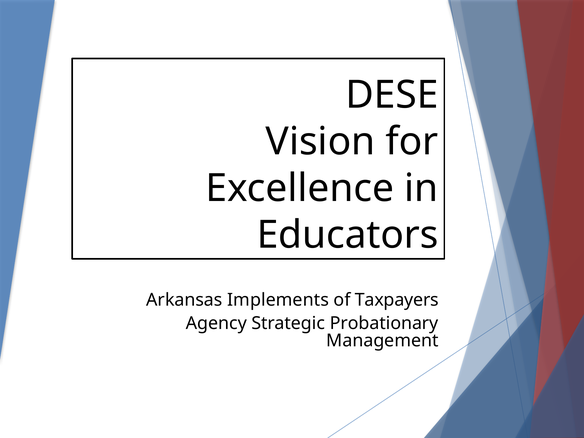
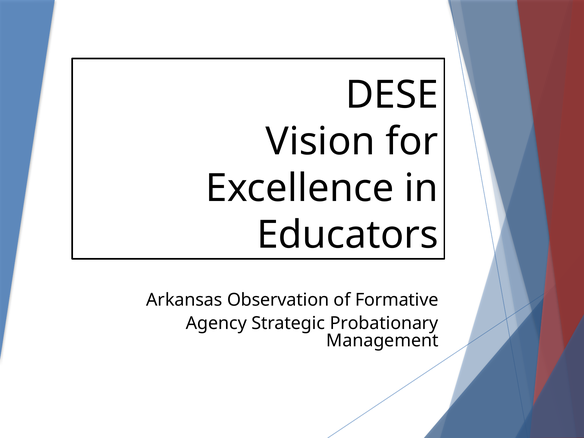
Implements: Implements -> Observation (278, 300)
Taxpayers: Taxpayers -> Formative (397, 300)
